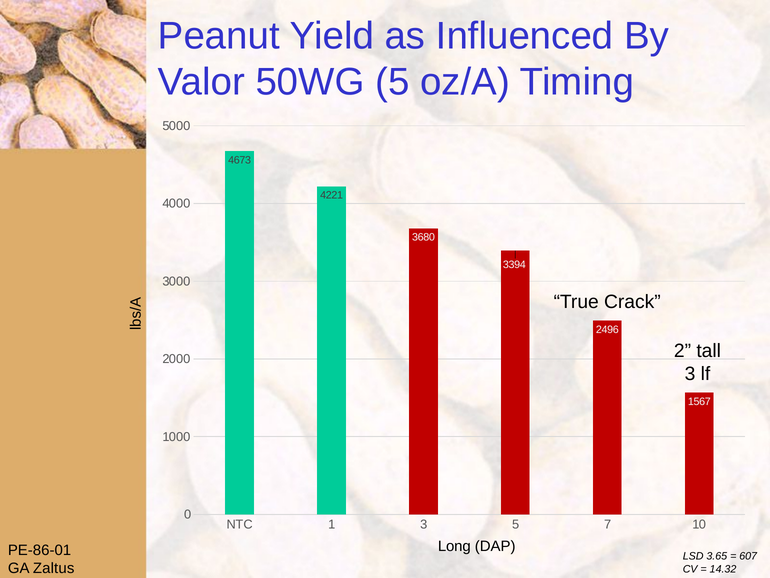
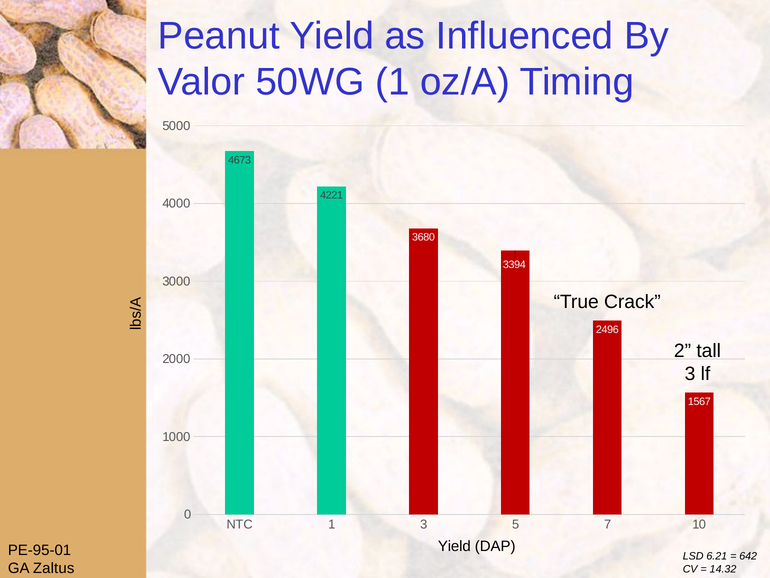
50WG 5: 5 -> 1 (392, 82)
Long: Long -> Yield (454, 546)
PE-86-01: PE-86-01 -> PE-95-01 (40, 550)
3.65: 3.65 -> 6.21 (717, 556)
607: 607 -> 642 (748, 556)
